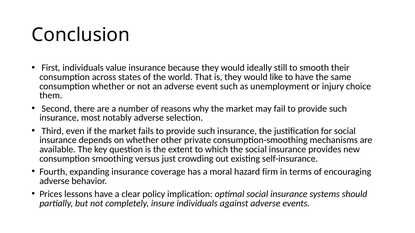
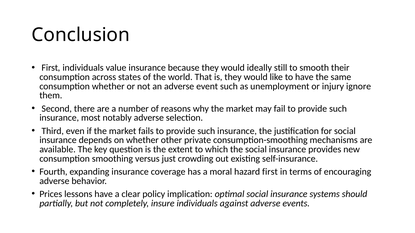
choice: choice -> ignore (359, 86)
hazard firm: firm -> first (270, 172)
